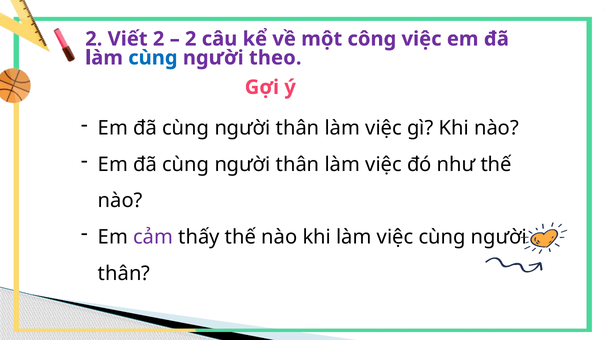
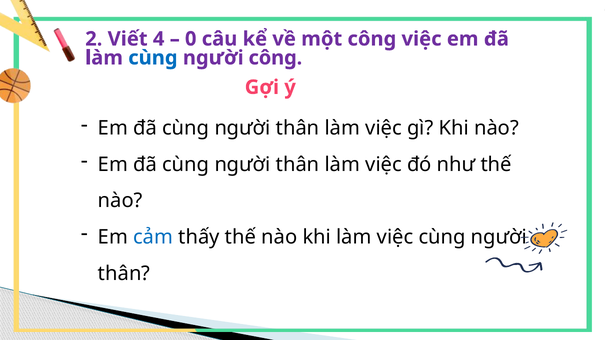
Viết 2: 2 -> 4 (159, 39)
2: 2 -> 0 (191, 39)
người theo: theo -> công (275, 58)
cảm colour: purple -> blue (153, 237)
